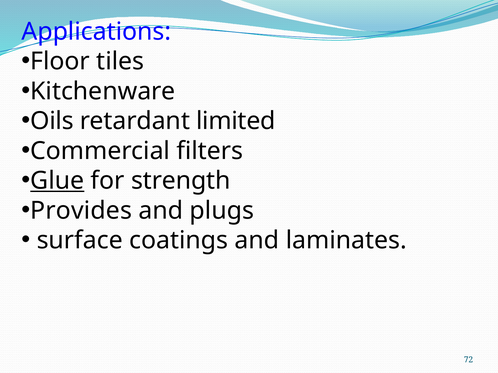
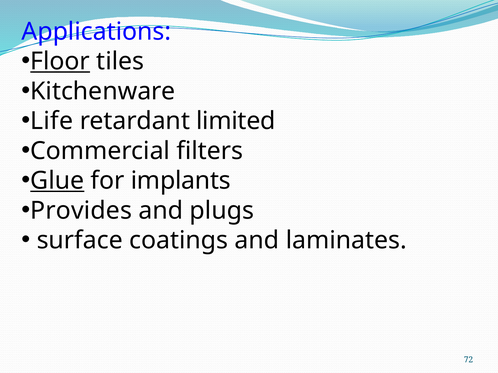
Floor underline: none -> present (60, 61)
Oils: Oils -> Life (52, 121)
strength: strength -> implants (181, 181)
